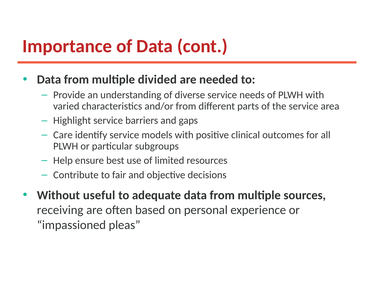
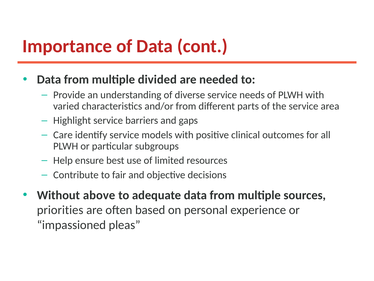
useful: useful -> above (99, 195)
receiving: receiving -> priorities (60, 210)
